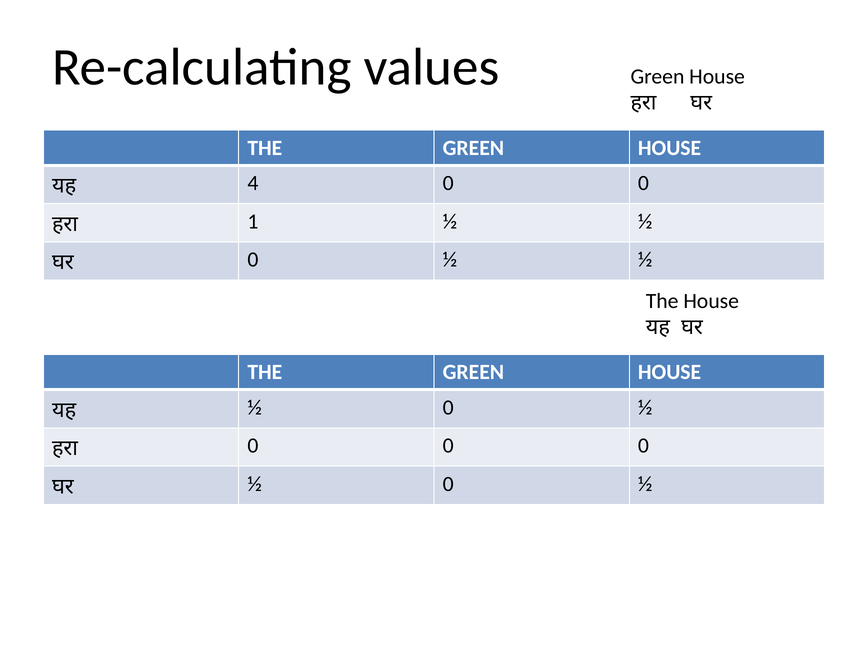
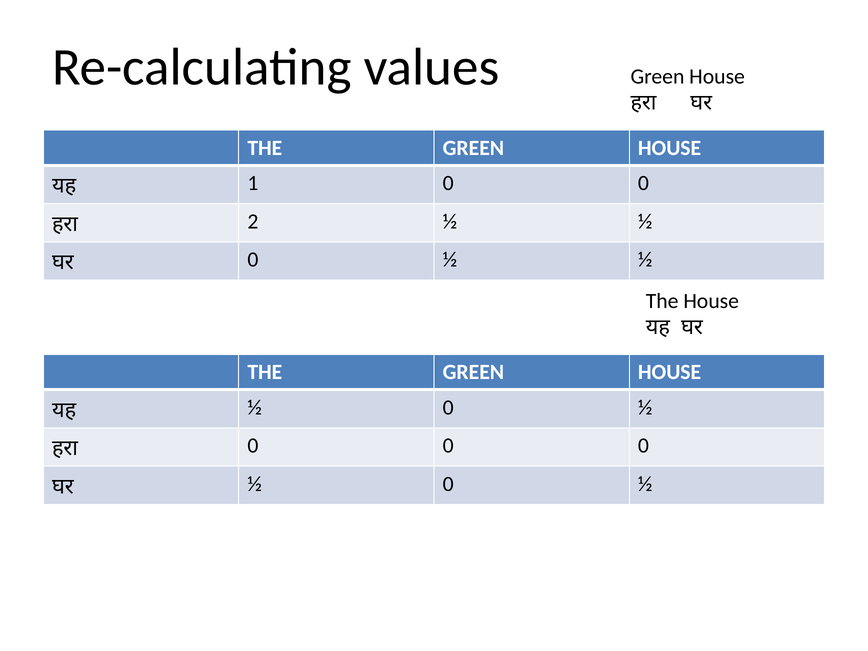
4: 4 -> 1 (253, 183)
1: 1 -> 2 (253, 221)
